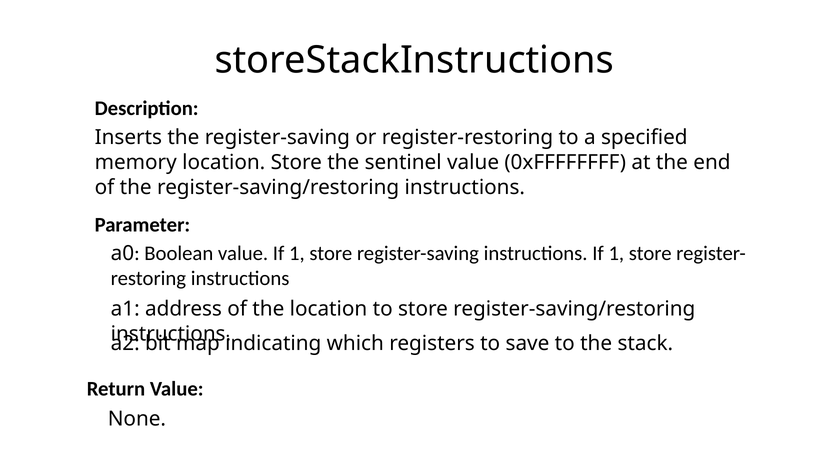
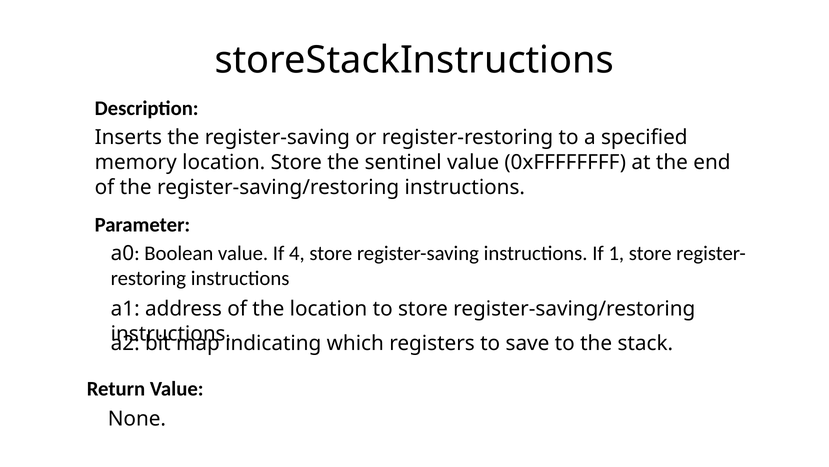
value If 1: 1 -> 4 (297, 253)
